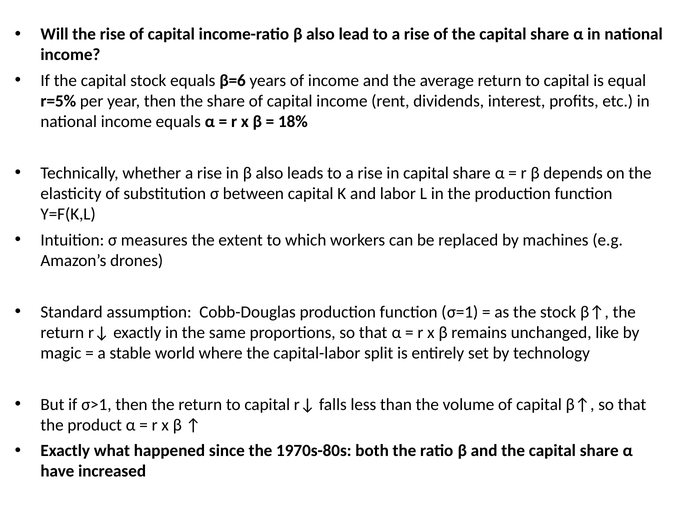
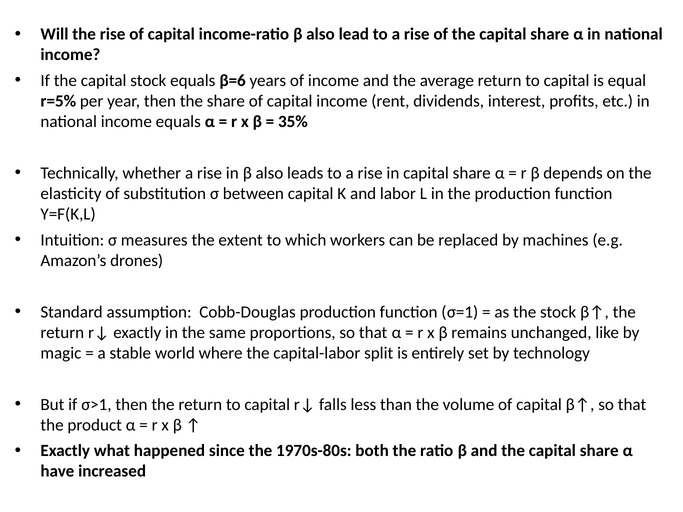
18%: 18% -> 35% (293, 122)
